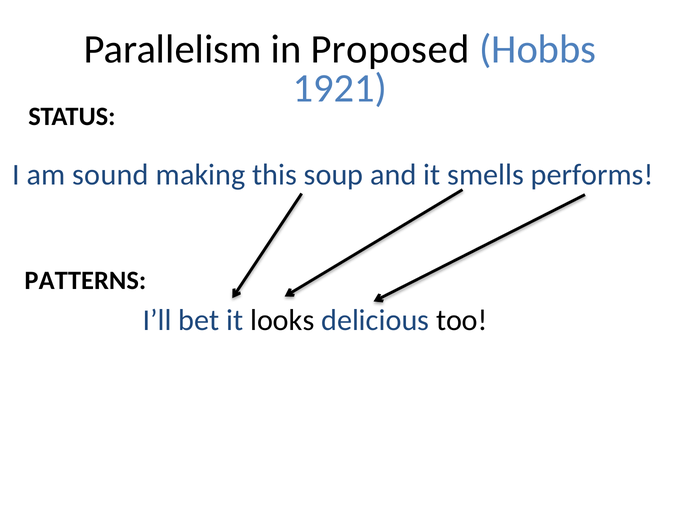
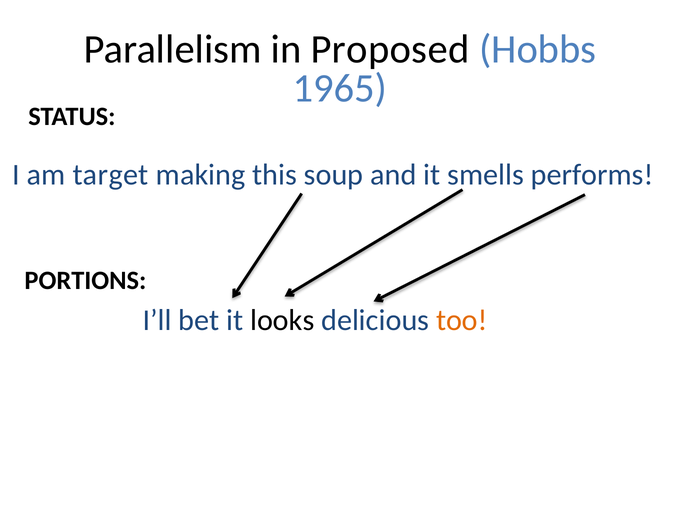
1921: 1921 -> 1965 (340, 88)
sound: sound -> target (110, 175)
PATTERNS: PATTERNS -> PORTIONS (85, 280)
too colour: black -> orange (462, 320)
